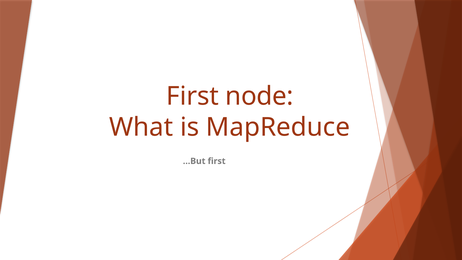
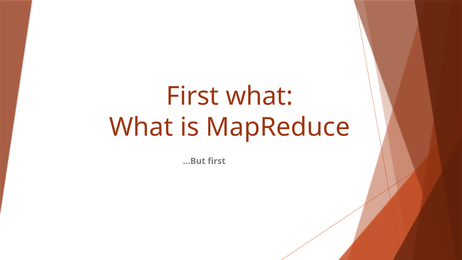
First node: node -> what (259, 96)
